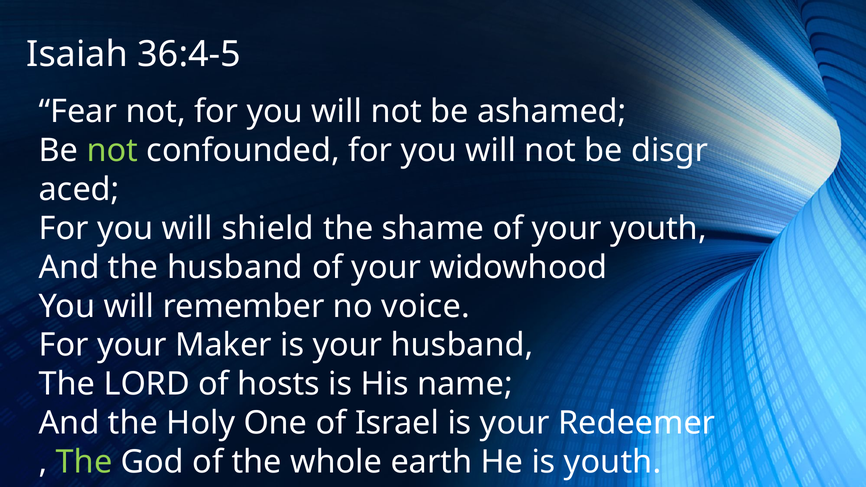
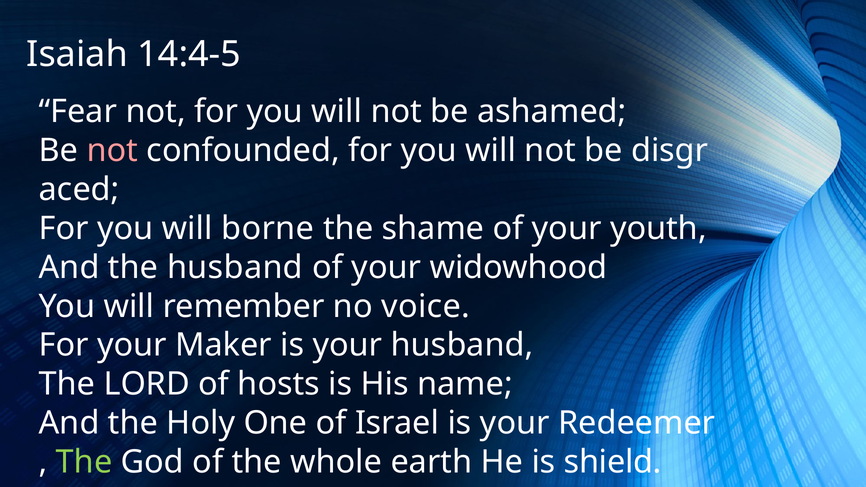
36:4-5: 36:4-5 -> 14:4-5 (189, 54)
not colour: light green -> pink (112, 151)
shield: shield -> borne (268, 229)
is youth: youth -> shield (613, 462)
